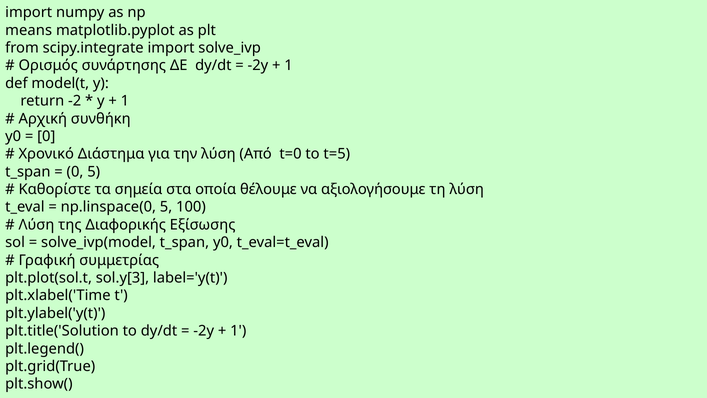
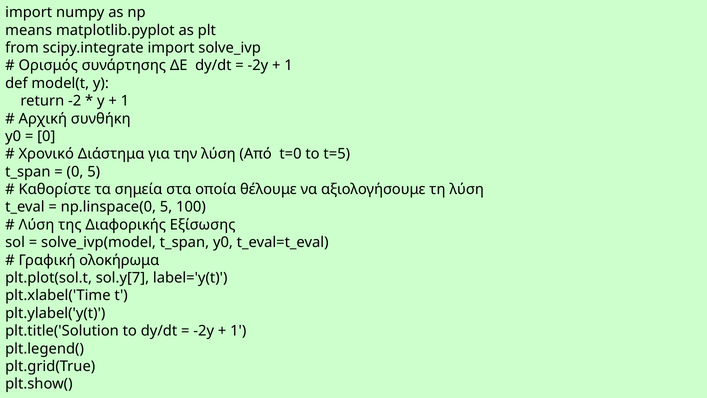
συμμετρίας: συμμετρίας -> ολοκήρωμα (119, 260)
sol.y[3: sol.y[3 -> sol.y[7 (122, 278)
